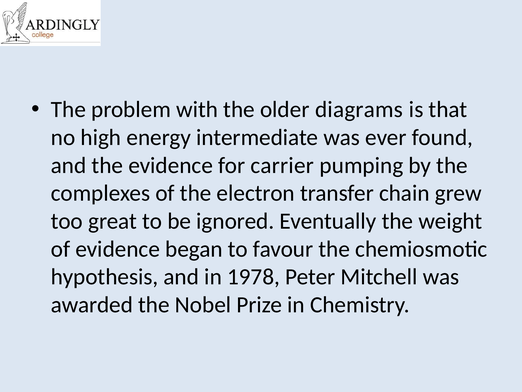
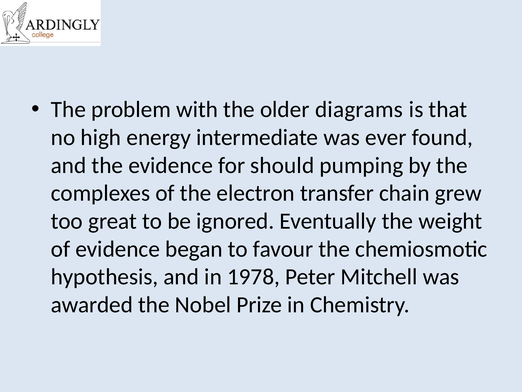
carrier: carrier -> should (282, 165)
